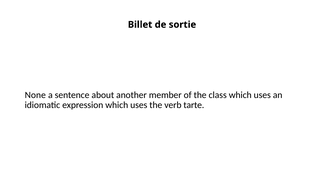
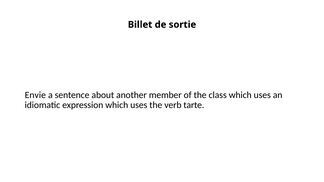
None: None -> Envie (35, 95)
